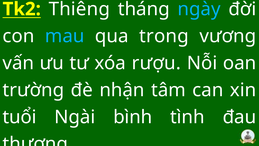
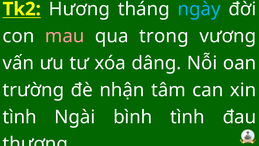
Thiêng: Thiêng -> Hương (79, 9)
mau colour: light blue -> pink (65, 36)
rượu: rượu -> dâng (156, 63)
tuổi: tuổi -> tình (20, 117)
